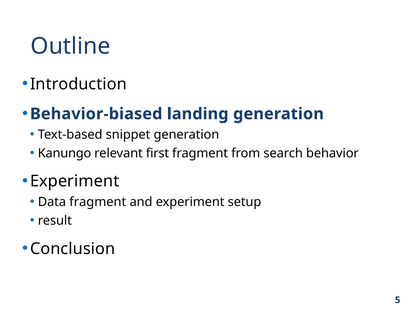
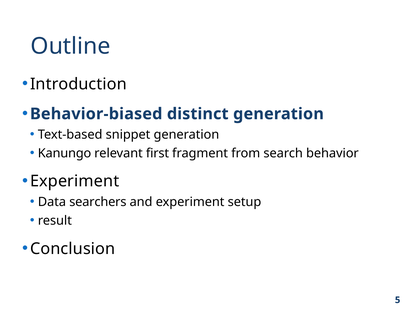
landing: landing -> distinct (198, 114)
Data fragment: fragment -> searchers (98, 202)
